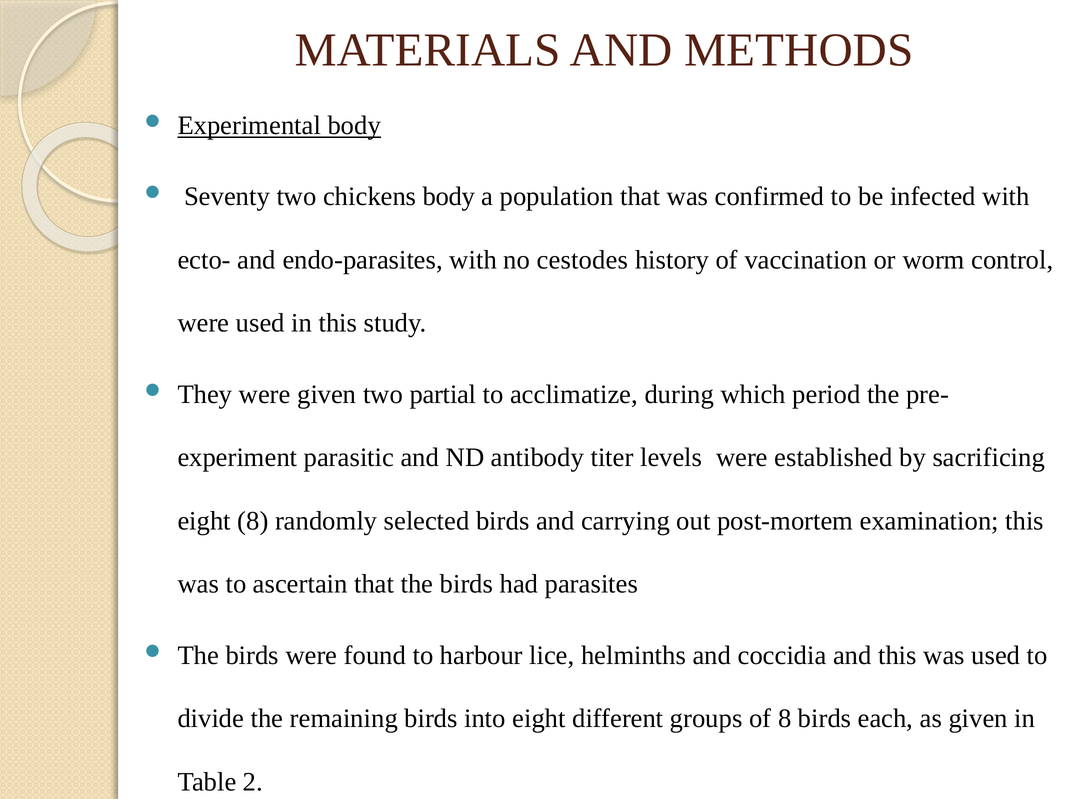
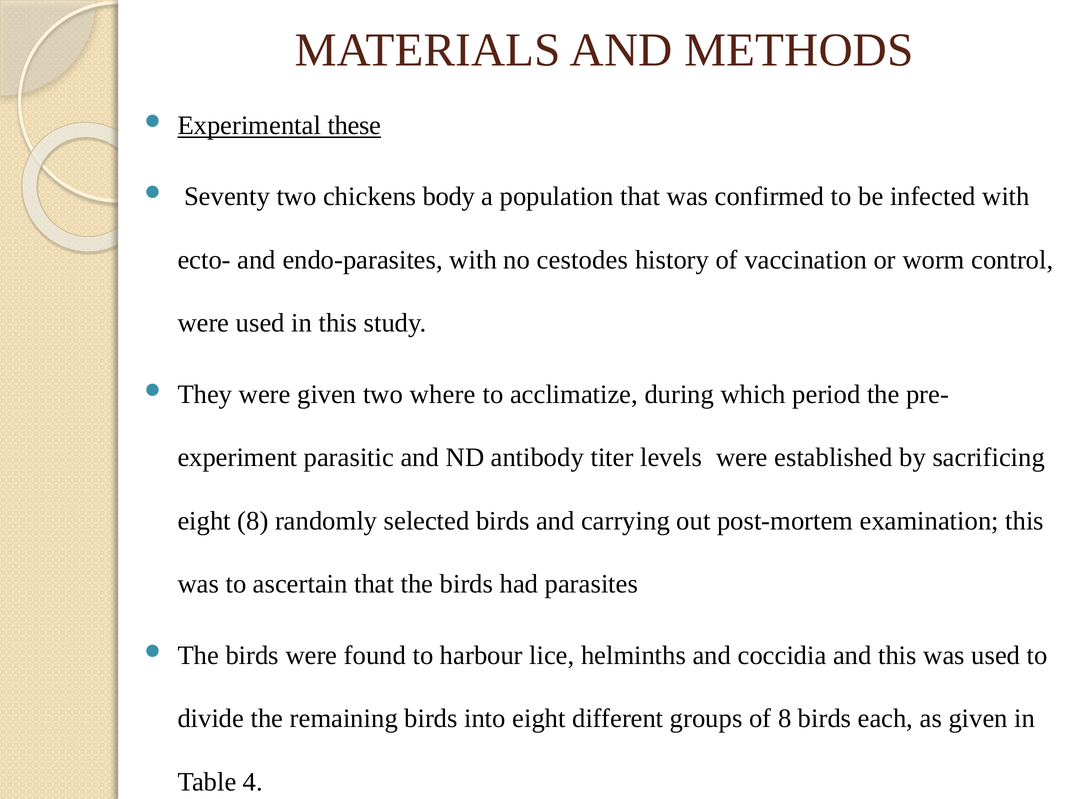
Experimental body: body -> these (354, 126)
partial: partial -> where (443, 395)
2: 2 -> 4 (253, 782)
